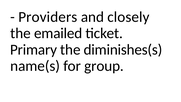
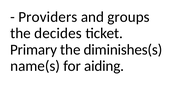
closely: closely -> groups (128, 17)
emailed: emailed -> decides (58, 33)
group: group -> aiding (104, 66)
